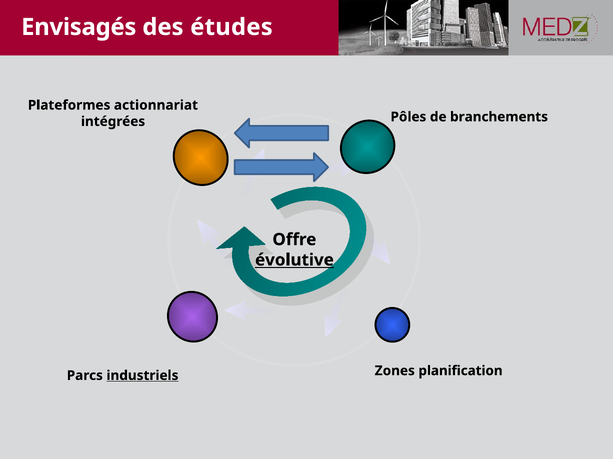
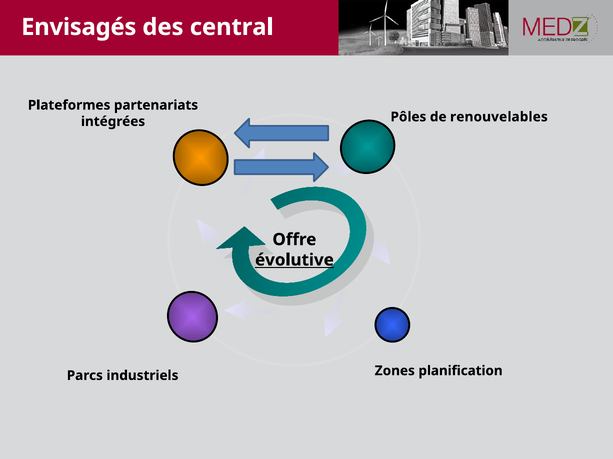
études: études -> central (232, 27)
actionnariat: actionnariat -> partenariats (156, 105)
branchements: branchements -> renouvelables (499, 117)
industriels underline: present -> none (142, 376)
